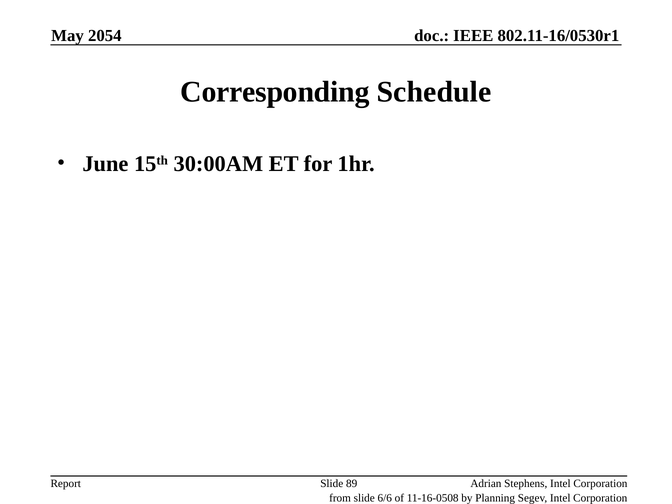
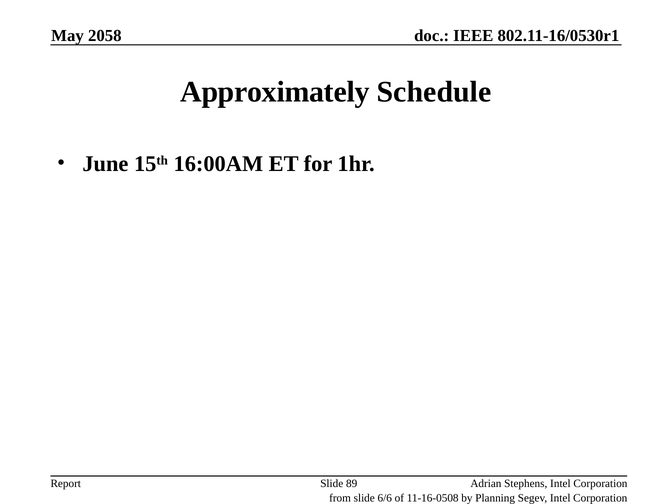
2054: 2054 -> 2058 (105, 36)
Corresponding: Corresponding -> Approximately (275, 92)
30:00AM: 30:00AM -> 16:00AM (218, 164)
